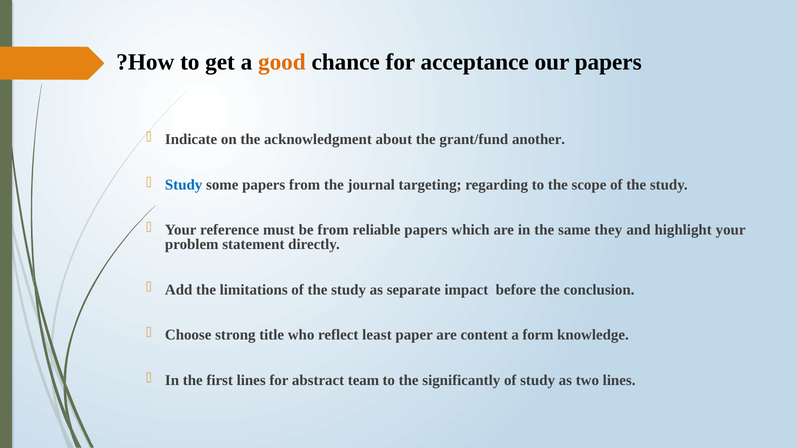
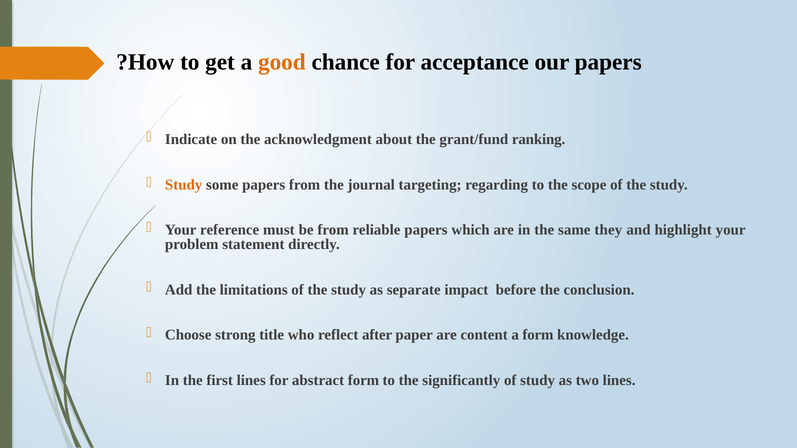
another: another -> ranking (539, 140)
Study colour: blue -> orange (184, 185)
least: least -> after (377, 335)
abstract team: team -> form (364, 380)
